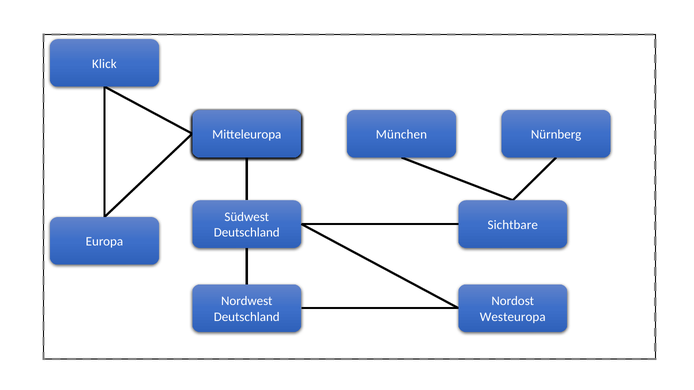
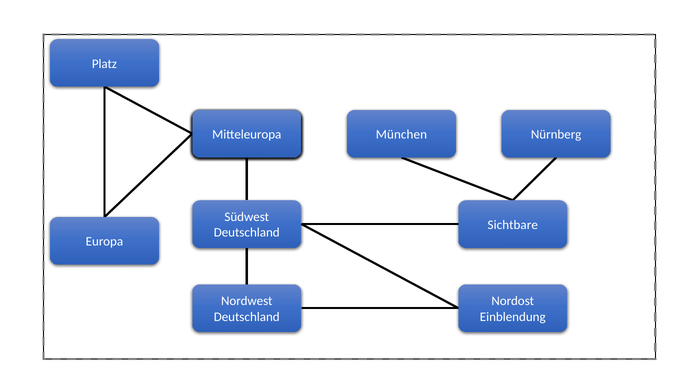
Klick: Klick -> Platz (104, 64)
Westeuropa: Westeuropa -> Einblendung (513, 317)
